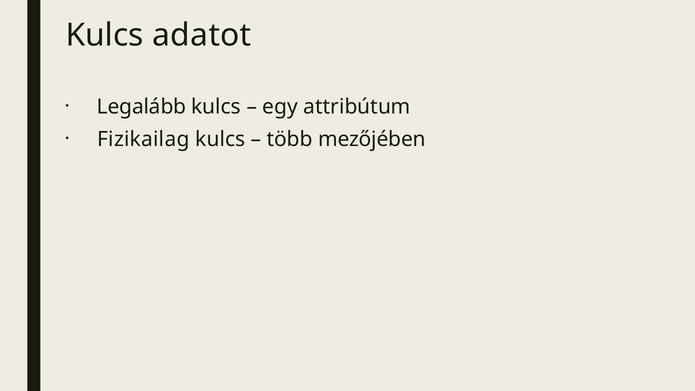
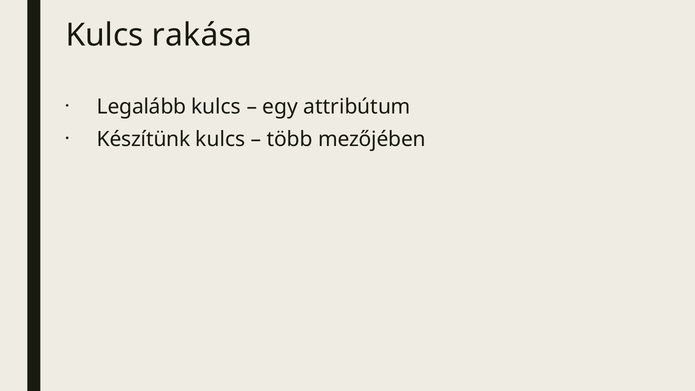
adatot: adatot -> rakása (202, 35)
Fizikailag: Fizikailag -> Készítünk (144, 139)
